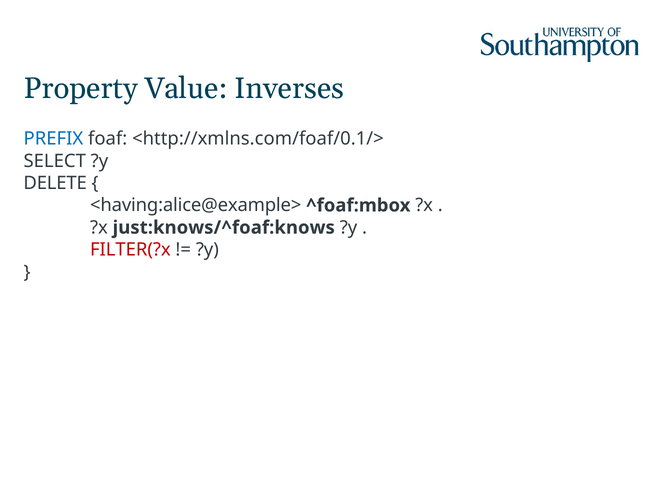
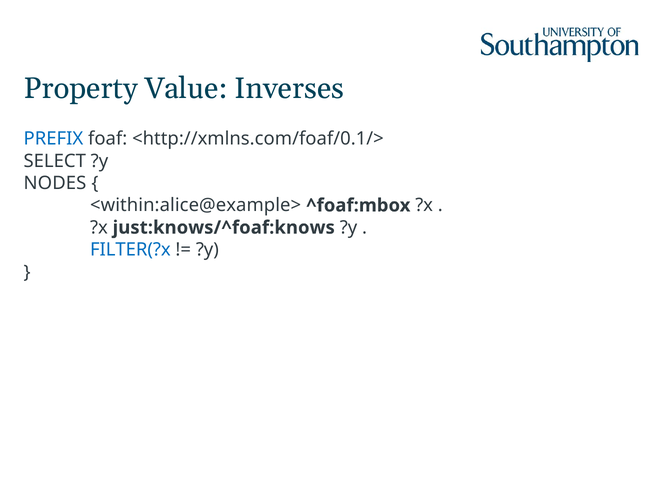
DELETE: DELETE -> NODES (55, 183)
<having:alice@example>: <having:alice@example> -> <within:alice@example> (196, 205)
FILTER(?x colour: red -> blue (130, 250)
